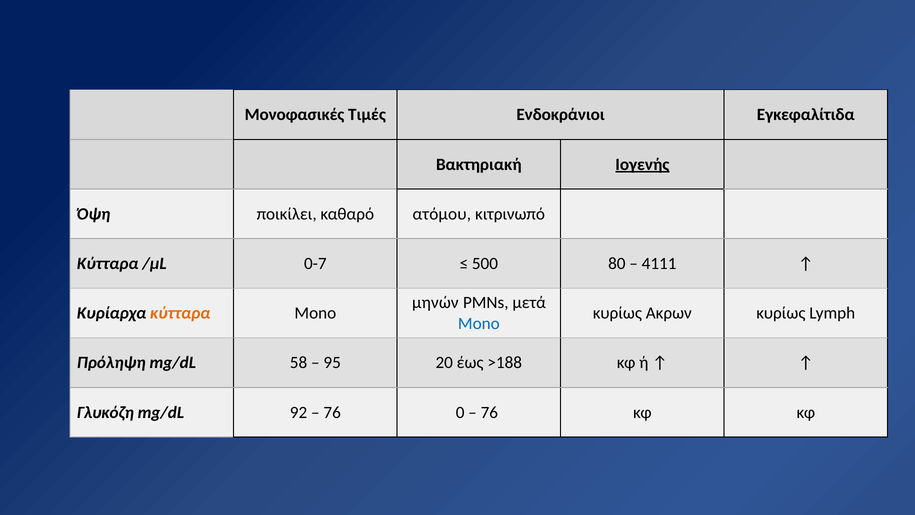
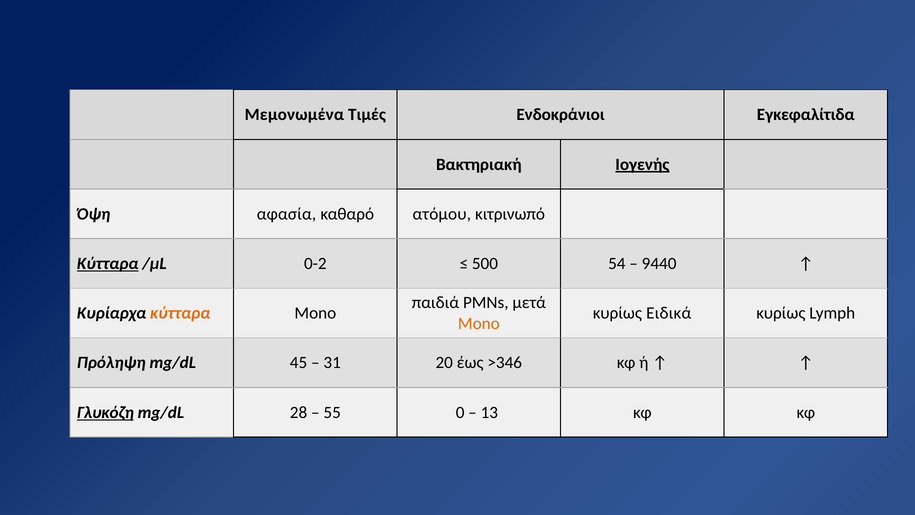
Μονοφασικές: Μονοφασικές -> Μεμονωμένα (294, 115)
ποικίλει: ποικίλει -> αφασία (287, 214)
Κύτταρα underline: none -> present (108, 263)
0-7: 0-7 -> 0-2 (315, 263)
80: 80 -> 54 (617, 263)
4111: 4111 -> 9440 (659, 263)
μηνών: μηνών -> παιδιά (435, 303)
Ακρων: Ακρων -> Ειδικά (669, 313)
Mono colour: blue -> orange (479, 323)
58: 58 -> 45 (299, 363)
95: 95 -> 31 (332, 363)
>188: >188 -> >346 (505, 363)
Γλυκόζη underline: none -> present (105, 412)
92: 92 -> 28 (299, 412)
76: 76 -> 55 (332, 412)
76: 76 -> 13 (489, 412)
